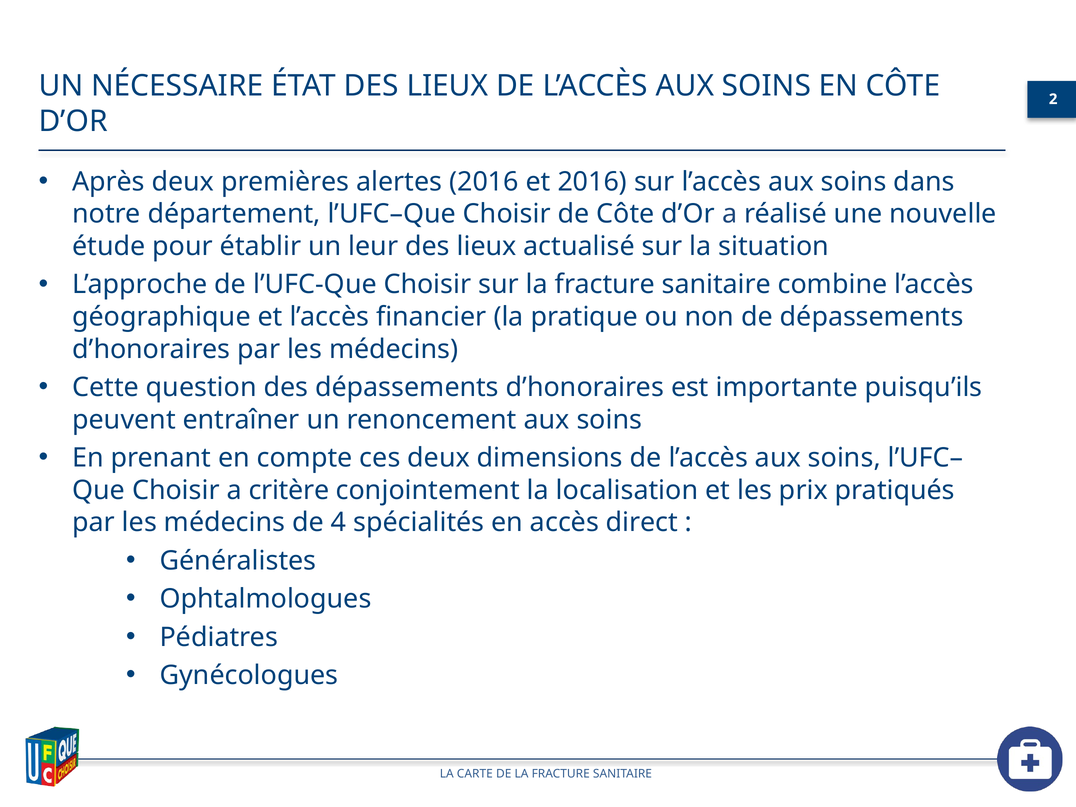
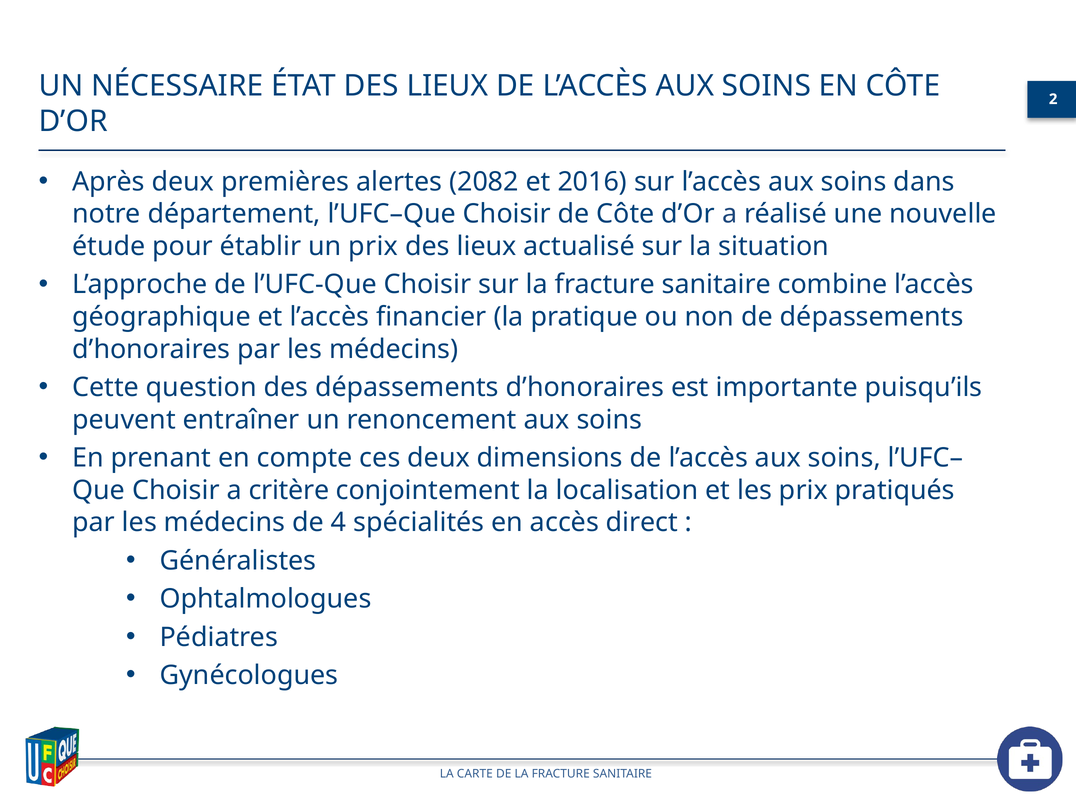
alertes 2016: 2016 -> 2082 (484, 182)
un leur: leur -> prix (373, 246)
